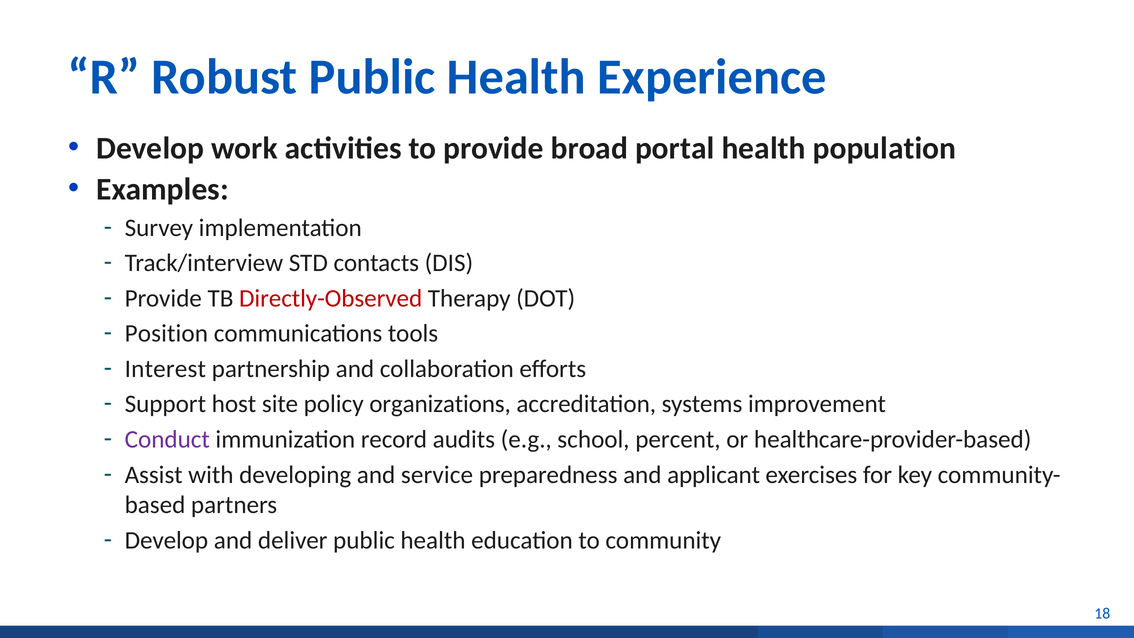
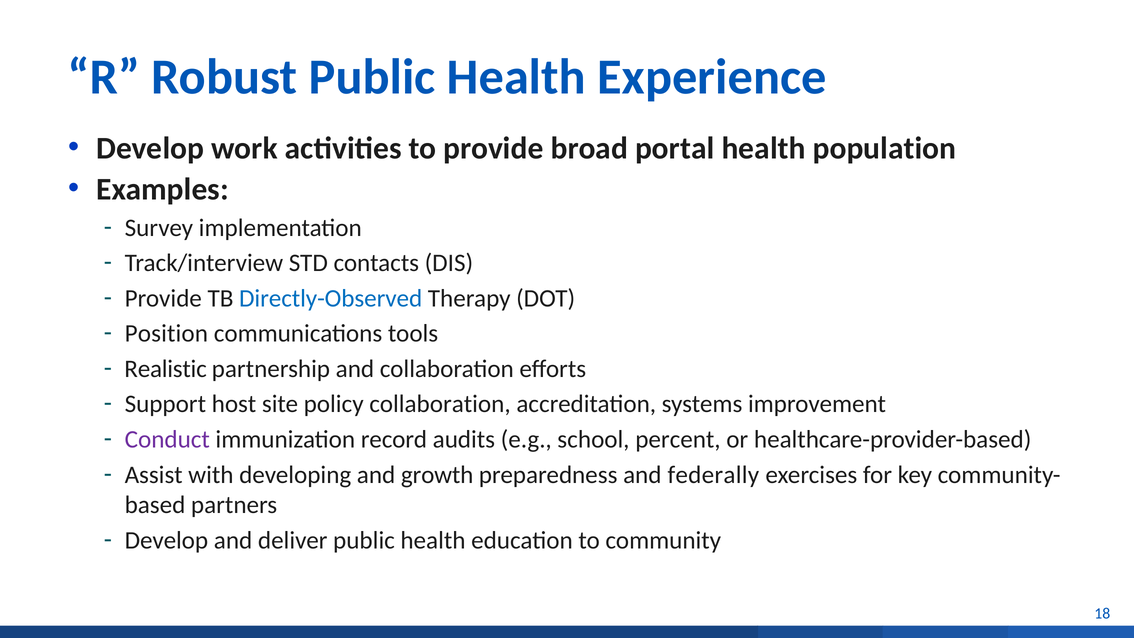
Directly-Observed colour: red -> blue (331, 298)
Interest: Interest -> Realistic (166, 369)
policy organizations: organizations -> collaboration (440, 404)
service: service -> growth (437, 475)
applicant: applicant -> federally (713, 475)
